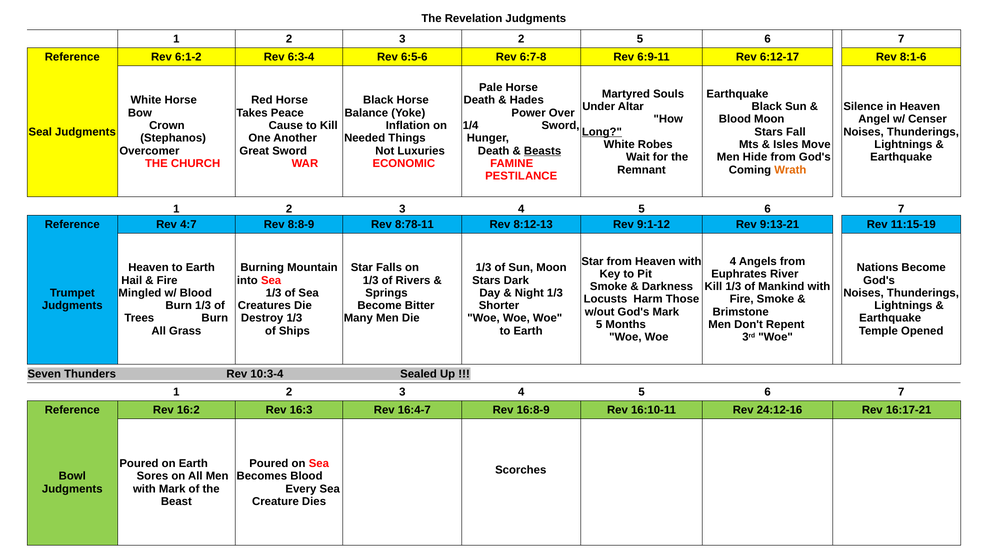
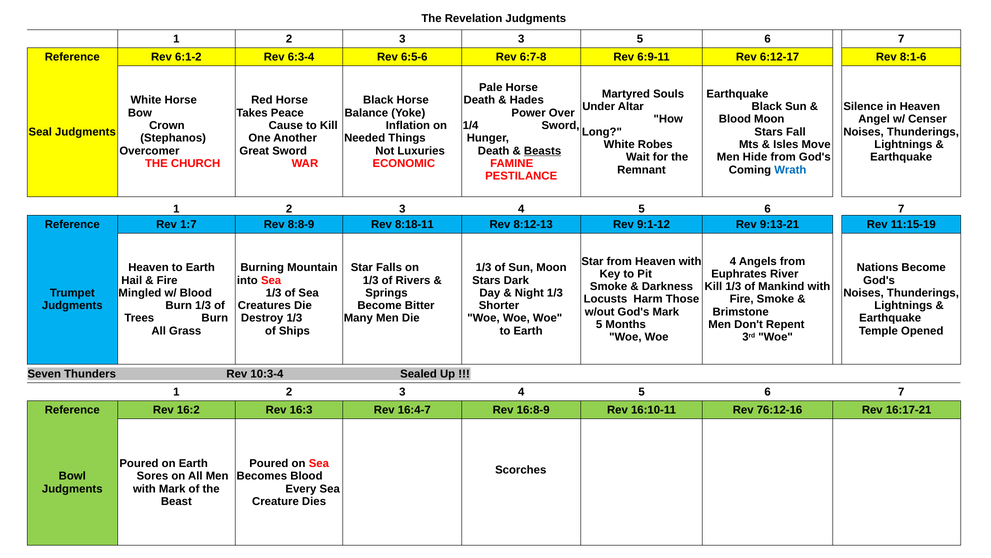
3 2: 2 -> 3 (521, 39)
Long underline: present -> none (602, 132)
Wrath colour: orange -> blue (790, 170)
4:7: 4:7 -> 1:7 (188, 224)
8:78-11: 8:78-11 -> 8:18-11 (414, 224)
24:12-16: 24:12-16 -> 76:12-16 (780, 410)
